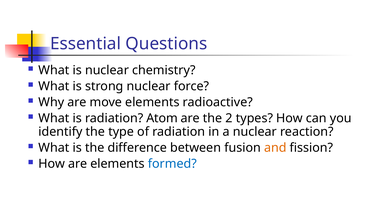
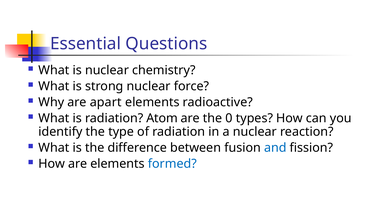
move: move -> apart (106, 102)
2: 2 -> 0 (229, 118)
and colour: orange -> blue (275, 148)
